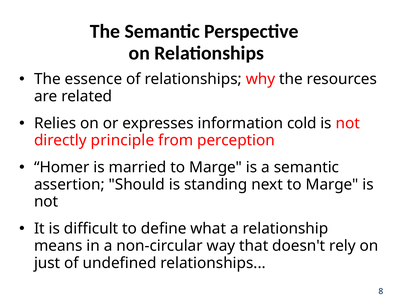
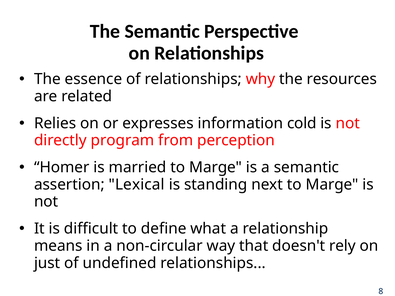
principle: principle -> program (123, 140)
Should: Should -> Lexical (137, 185)
